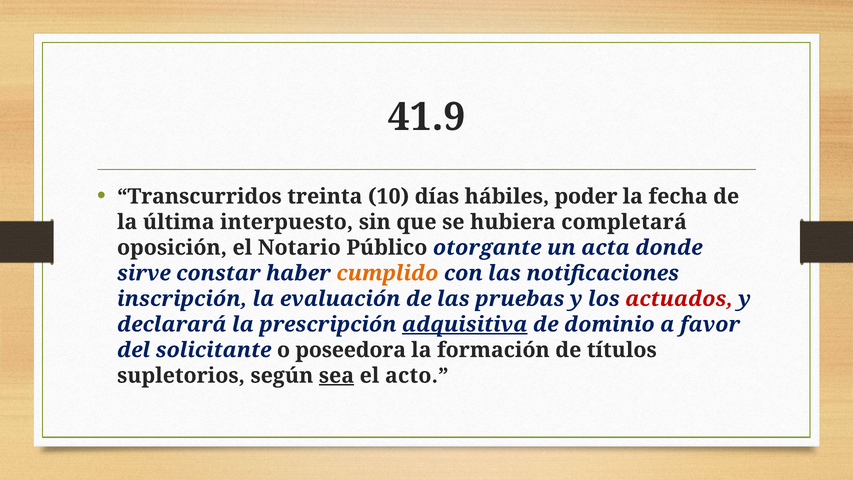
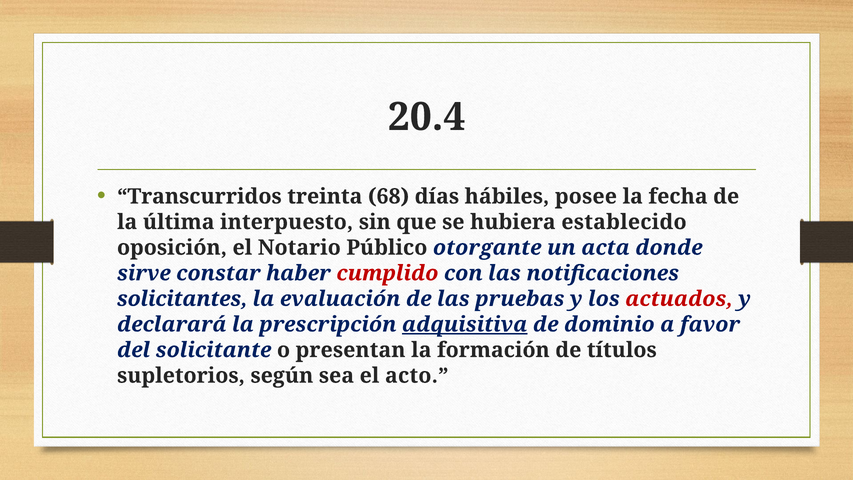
41.9: 41.9 -> 20.4 (426, 117)
10: 10 -> 68 (389, 196)
poder: poder -> posee (586, 196)
completará: completará -> establecido (624, 222)
cumplido colour: orange -> red (387, 273)
inscripción: inscripción -> solicitantes (182, 299)
poseedora: poseedora -> presentan (351, 350)
sea underline: present -> none (336, 376)
